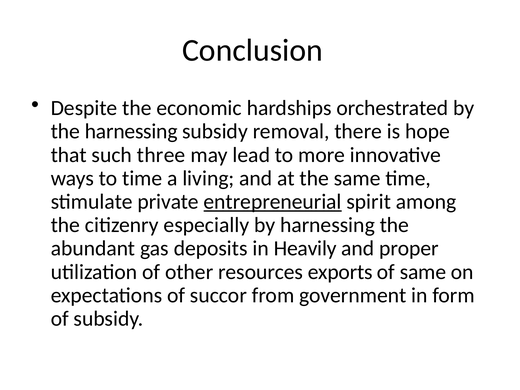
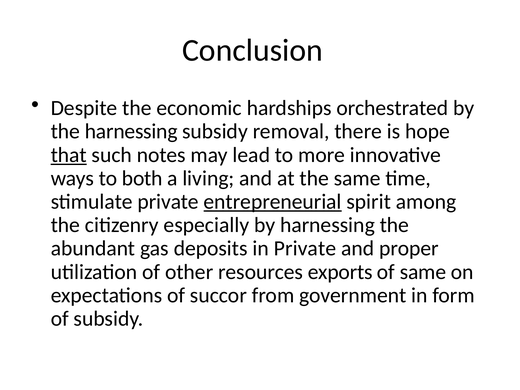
that underline: none -> present (69, 155)
three: three -> notes (161, 155)
to time: time -> both (142, 178)
in Heavily: Heavily -> Private (305, 249)
